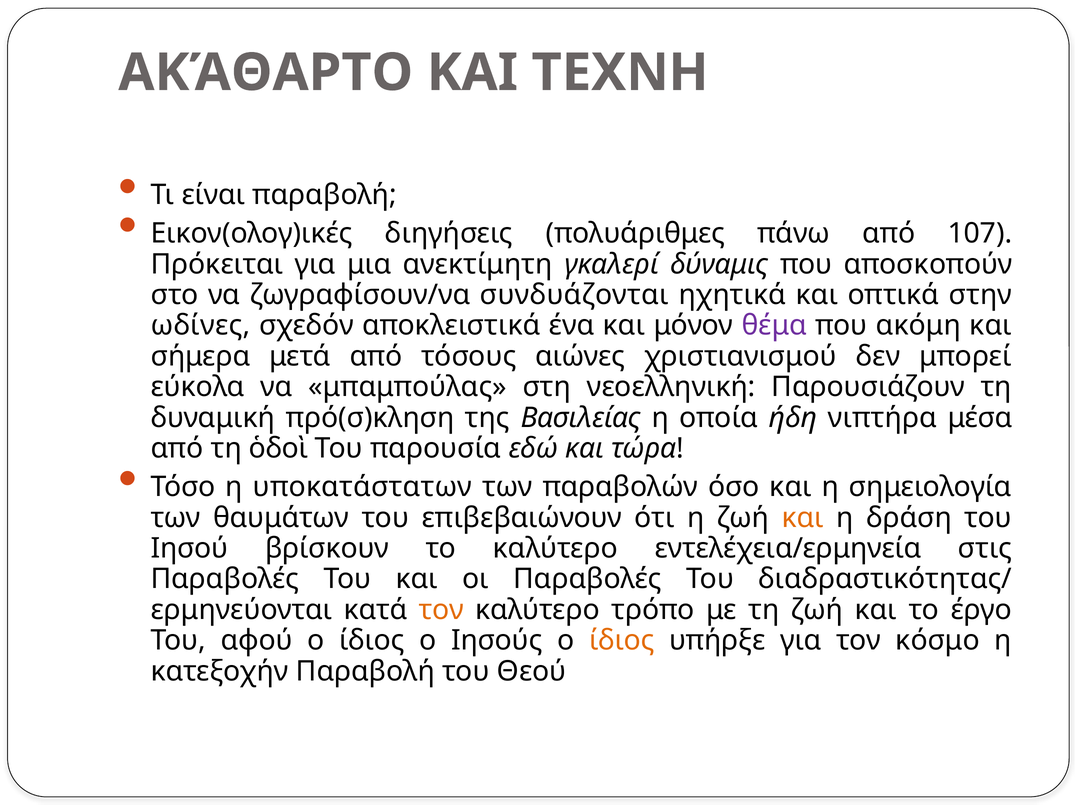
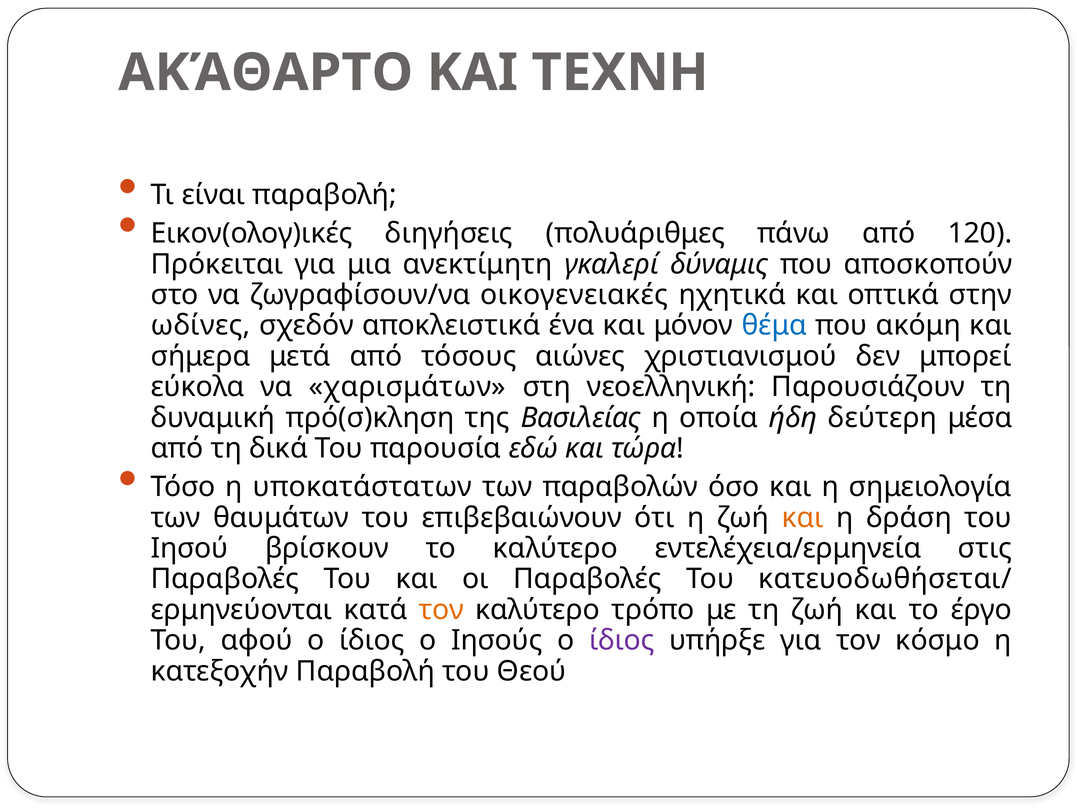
107: 107 -> 120 (980, 233)
συνδυάζονται: συνδυάζονται -> οικογενειακές (574, 295)
θέμα colour: purple -> blue (774, 325)
μπαμπούλας: μπαμπούλας -> χαρισμάτων (407, 387)
νιπτήρα: νιπτήρα -> δεύτερη (882, 418)
ὁδοὶ: ὁδοὶ -> δικά (278, 448)
διαδραστικότητας/: διαδραστικότητας/ -> κατευοδωθήσεται/ (885, 579)
ίδιος colour: orange -> purple (622, 640)
